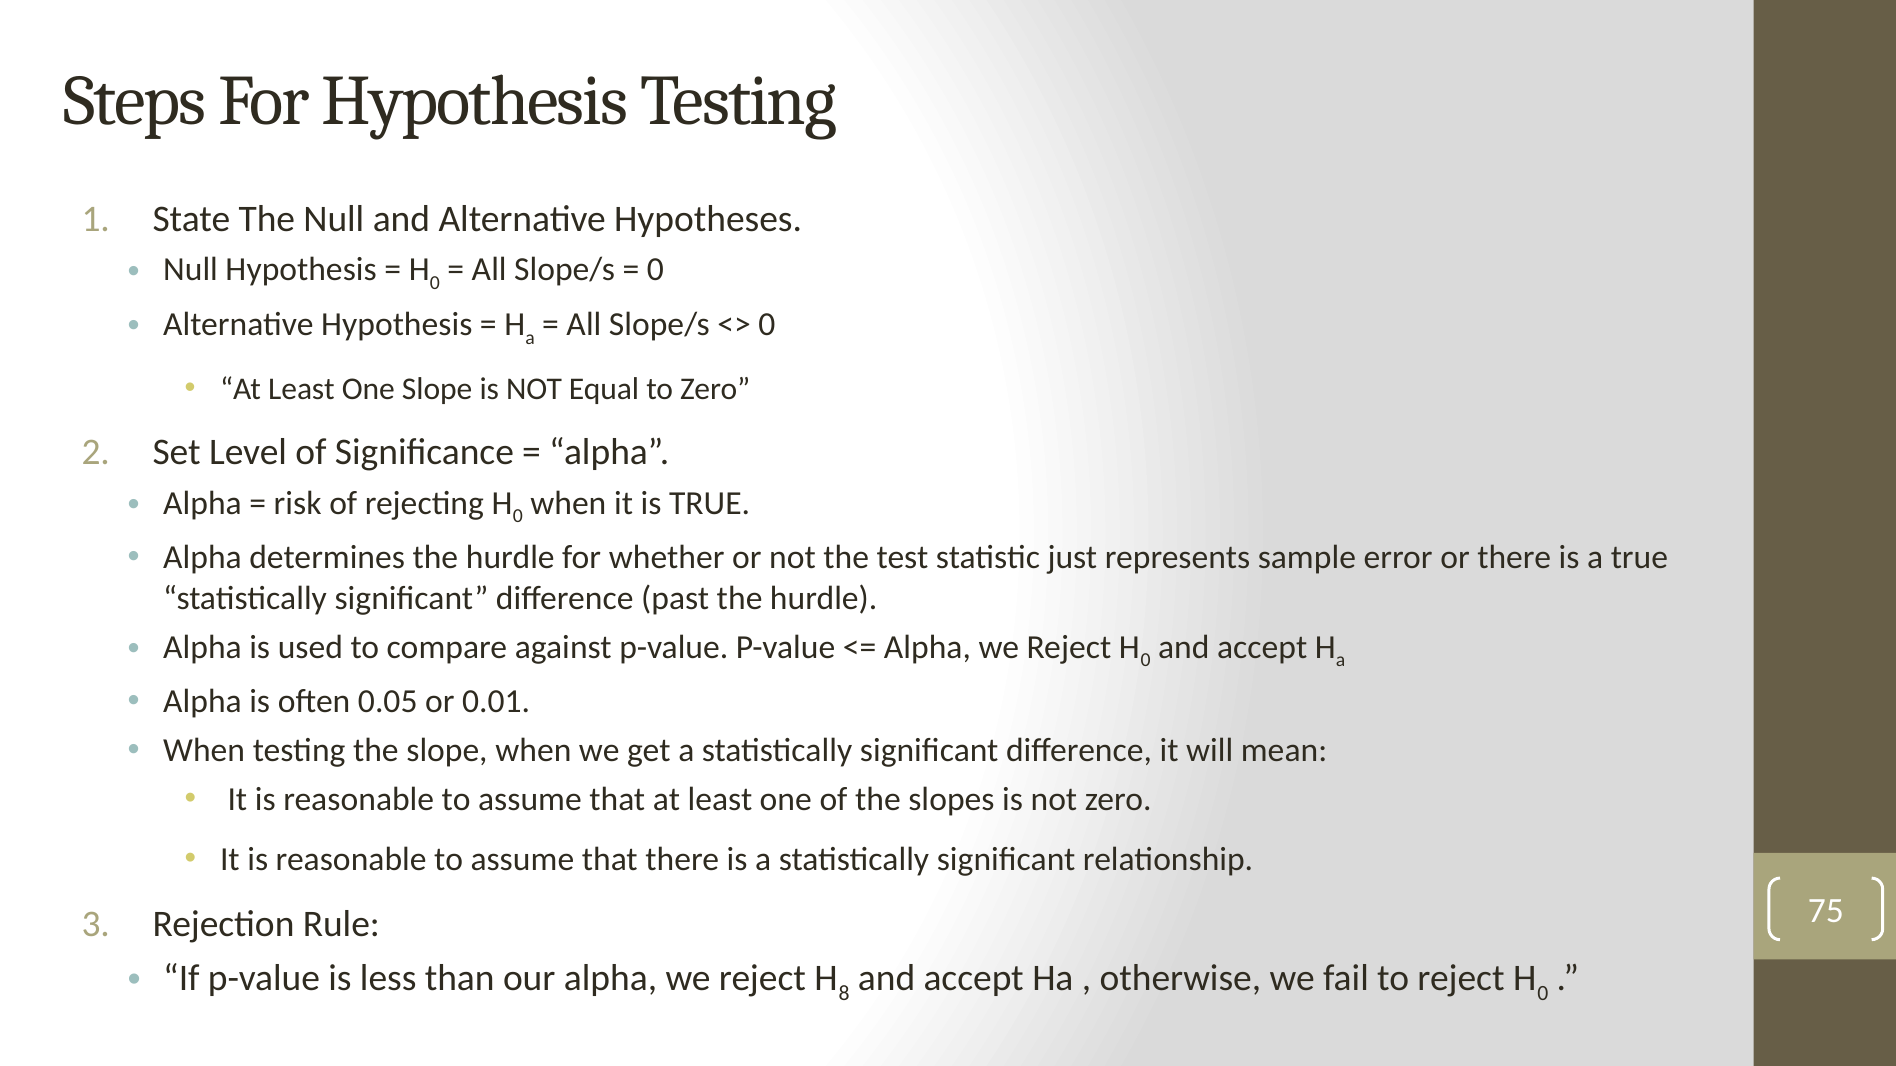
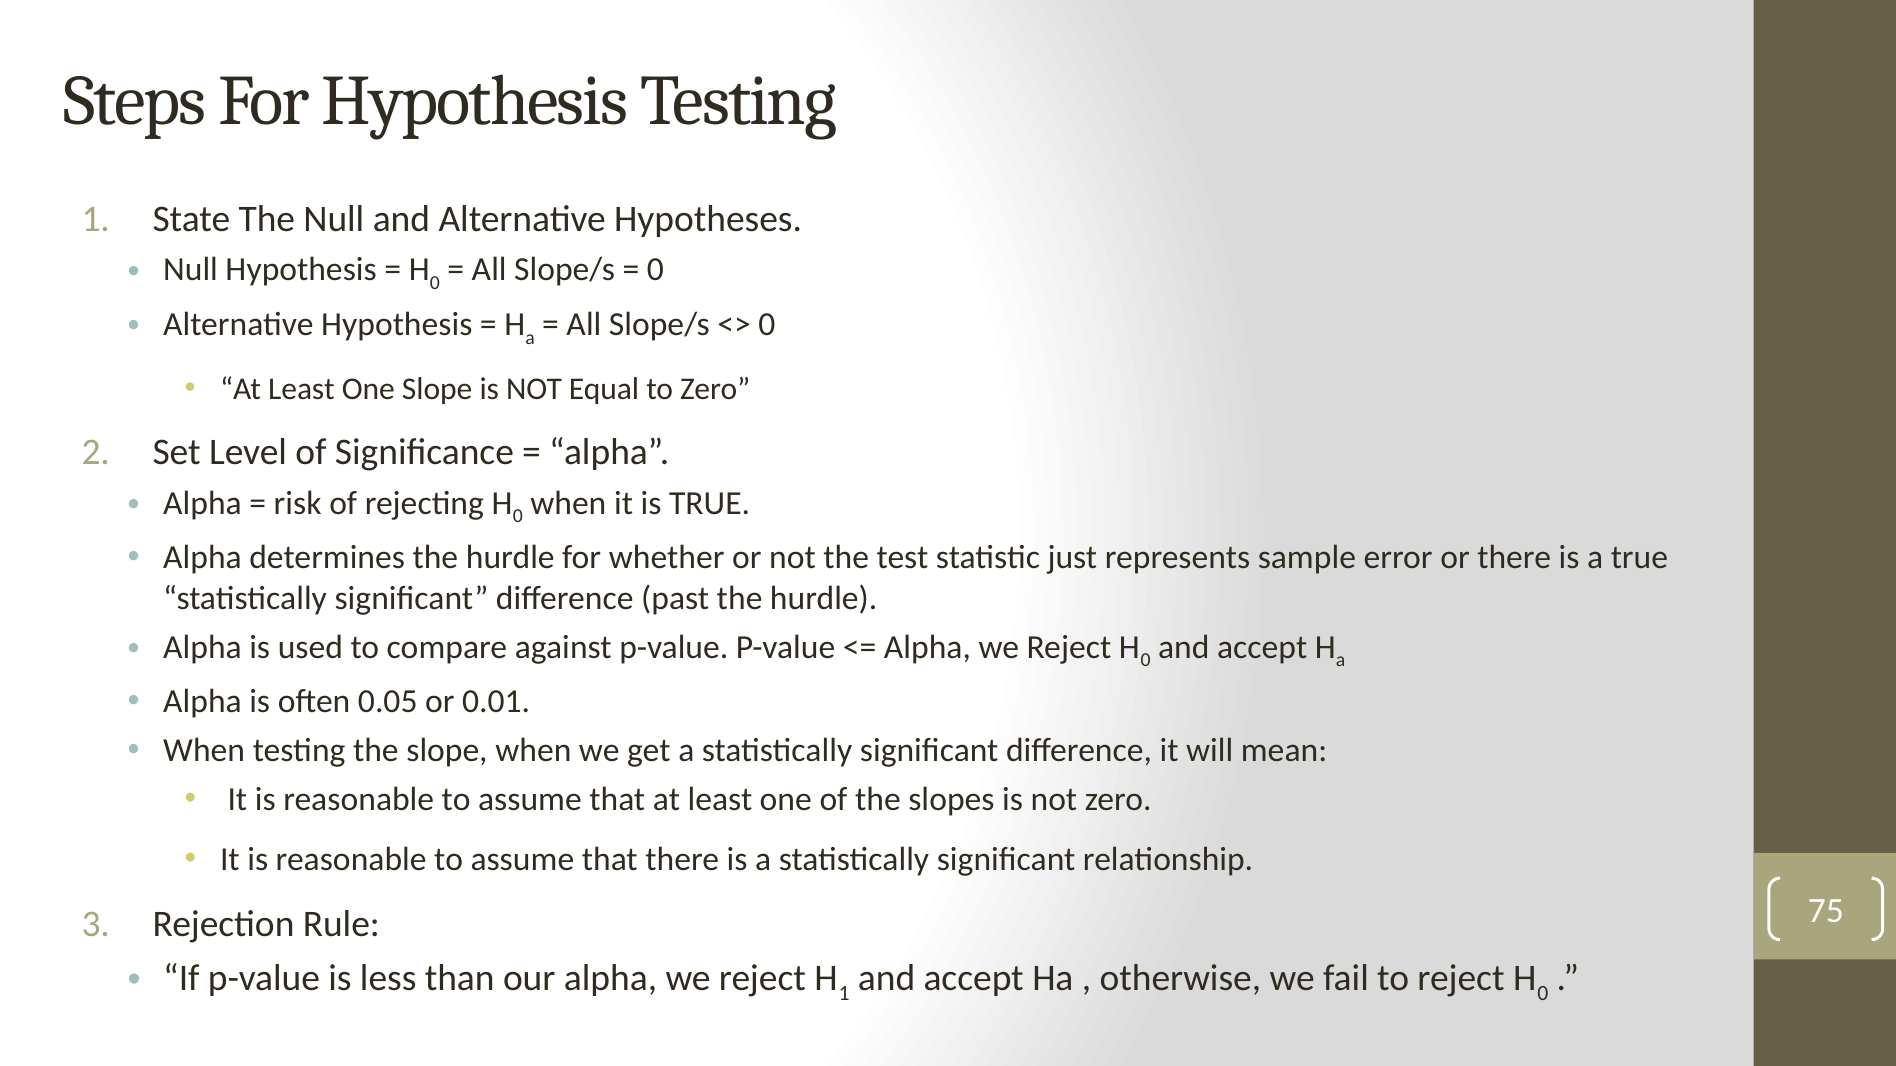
8: 8 -> 1 (844, 993)
